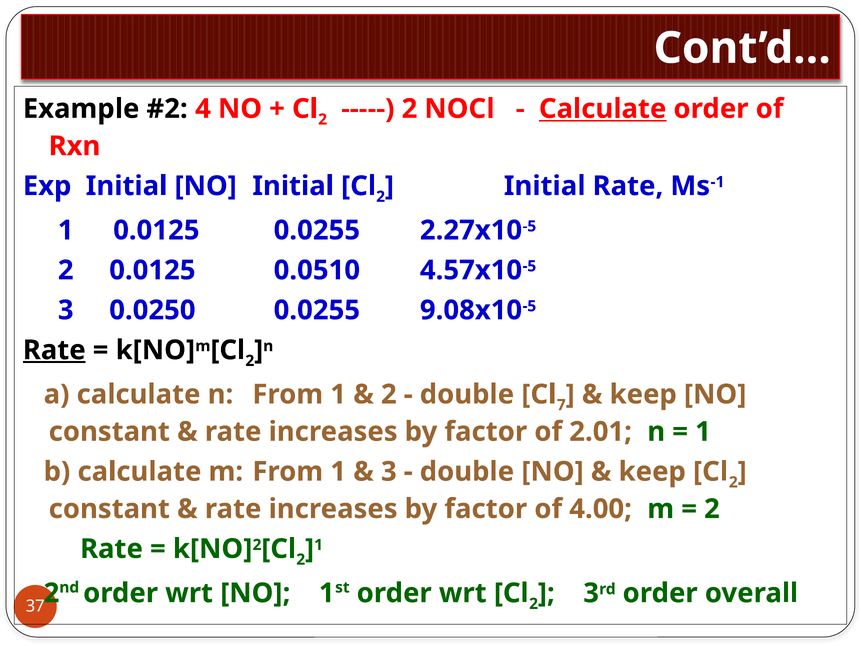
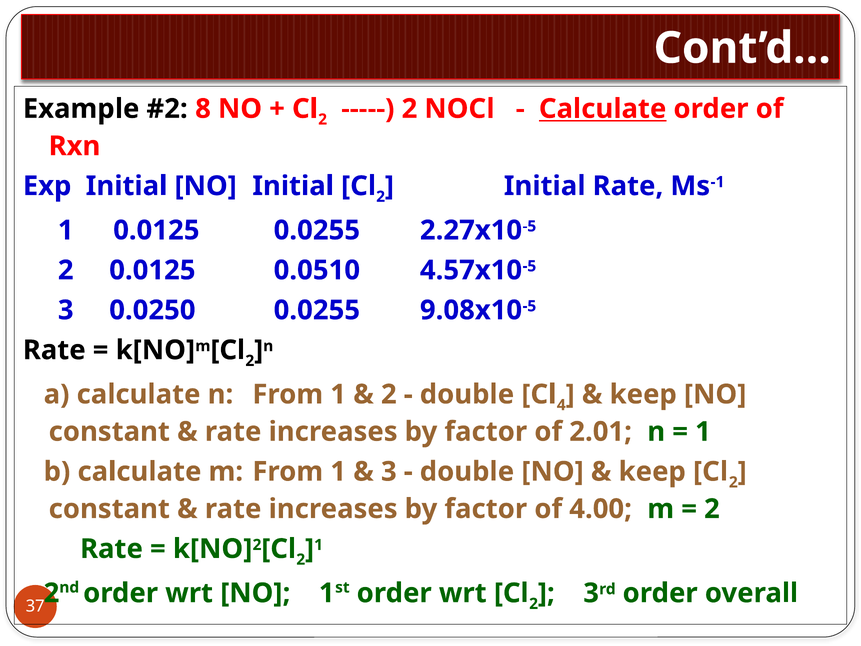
4: 4 -> 8 (203, 109)
Rate underline: present -> none (54, 350)
7: 7 -> 4 (561, 405)
